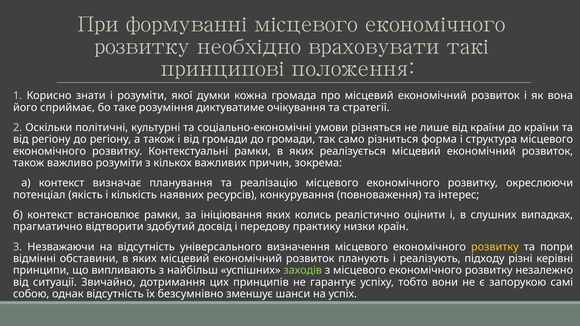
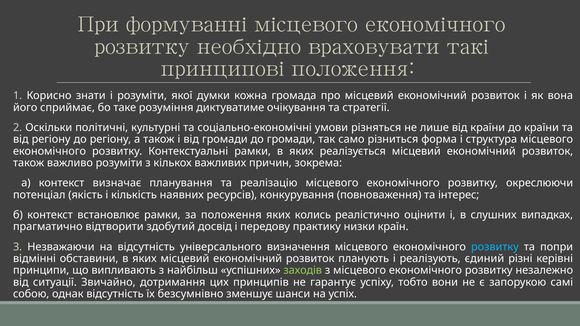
за ініціювання: ініціювання -> положення (231, 215)
розвитку colour: yellow -> light blue (495, 247)
підходу: підходу -> єдиний (484, 259)
